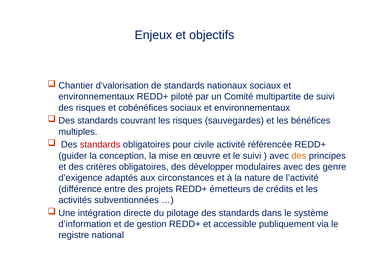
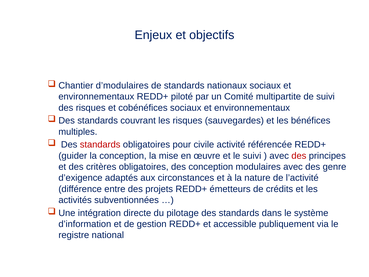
d’valorisation: d’valorisation -> d’modulaires (122, 86)
des colour: orange -> red (299, 156)
des développer: développer -> conception (211, 167)
